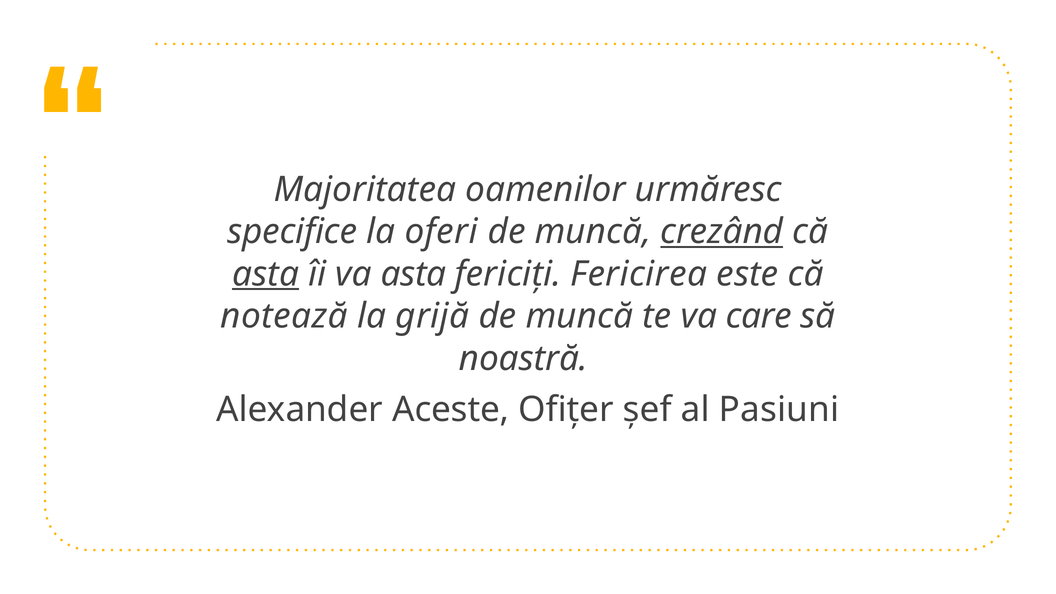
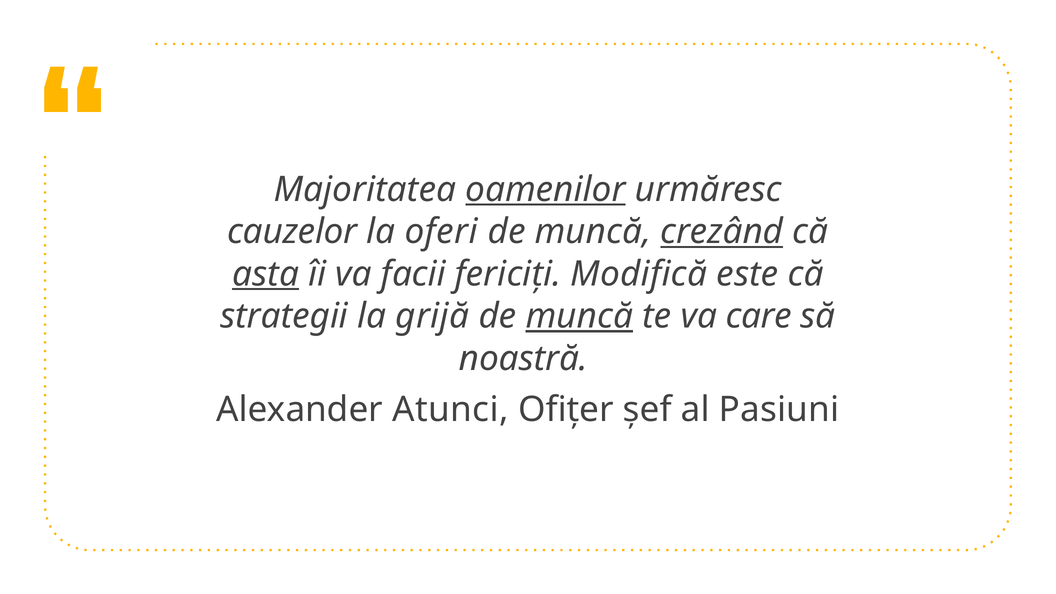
oamenilor underline: none -> present (546, 189)
specifice: specifice -> cauzelor (292, 232)
va asta: asta -> facii (413, 274)
Fericirea: Fericirea -> Modifică (639, 274)
notează: notează -> strategii (284, 316)
muncă underline: none -> present (579, 316)
Aceste: Aceste -> Atunci (450, 409)
